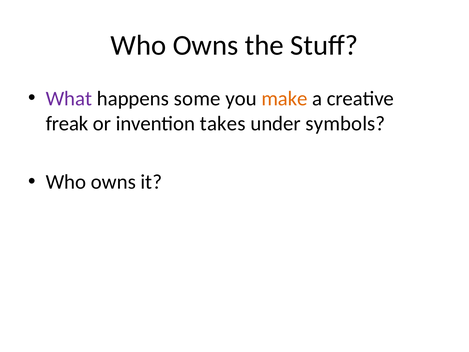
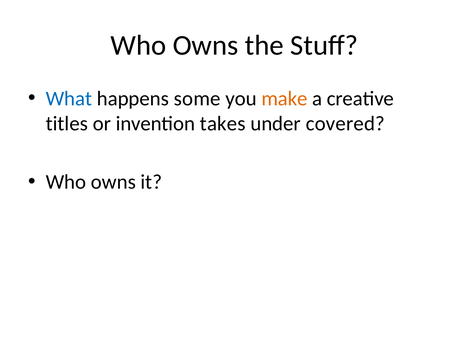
What colour: purple -> blue (69, 98)
freak: freak -> titles (67, 123)
symbols: symbols -> covered (345, 123)
